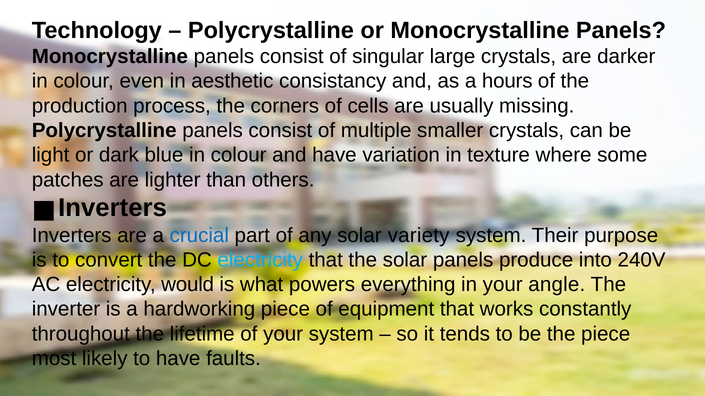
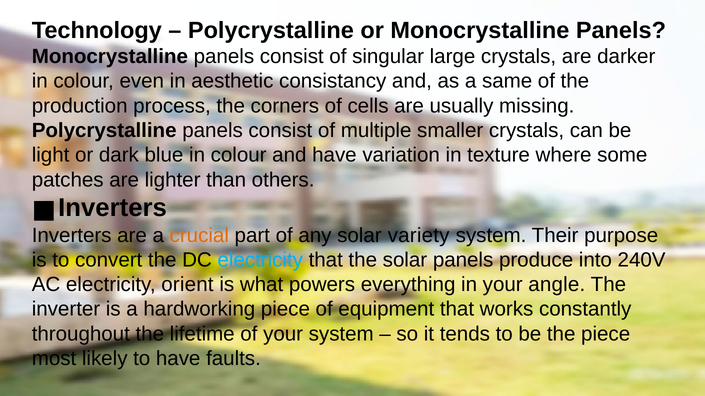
hours: hours -> same (507, 81)
crucial colour: blue -> orange (199, 236)
would: would -> orient (187, 285)
